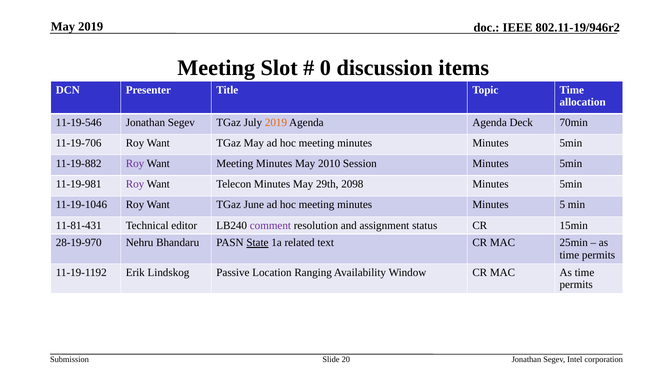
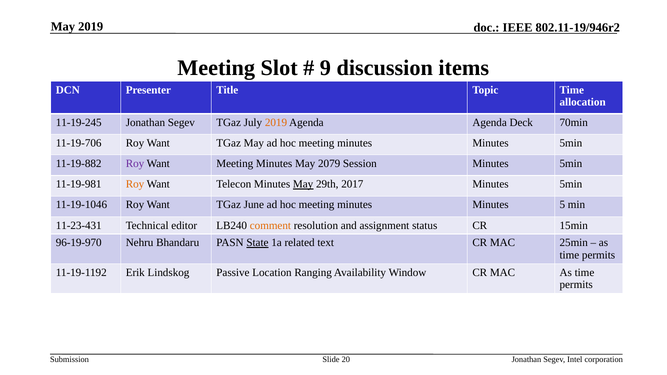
0: 0 -> 9 (325, 68)
11-19-546: 11-19-546 -> 11-19-245 (79, 123)
2010: 2010 -> 2079 (329, 164)
Roy colour: purple -> orange (135, 184)
May underline: none -> present (303, 184)
2098: 2098 -> 2017 (352, 184)
11-81-431: 11-81-431 -> 11-23-431 (79, 225)
comment colour: purple -> orange (270, 225)
28-19-970: 28-19-970 -> 96-19-970 (79, 243)
